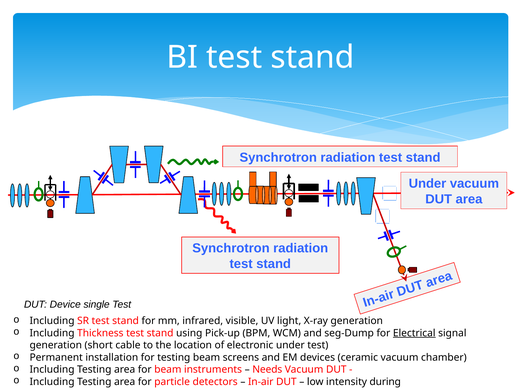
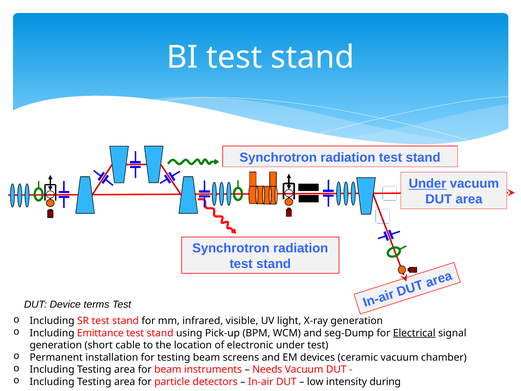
Under underline: none -> present (427, 184)
single: single -> terms (96, 304)
Thickness: Thickness -> Emittance (100, 333)
